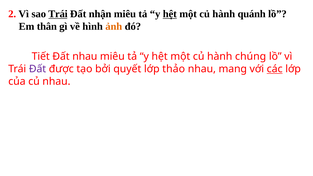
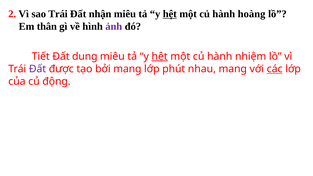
Trái underline: present -> none (58, 14)
quánh: quánh -> hoàng (252, 14)
ảnh colour: orange -> purple (114, 27)
Đất nhau: nhau -> dung (85, 56)
hệt underline: none -> present (160, 56)
chúng: chúng -> nhiệm (251, 56)
bởi quyết: quyết -> mang (127, 69)
thảo: thảo -> phút (174, 69)
củ nhau: nhau -> động (56, 82)
